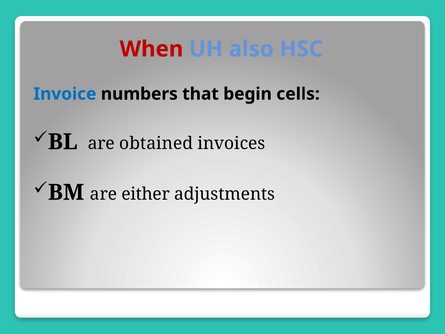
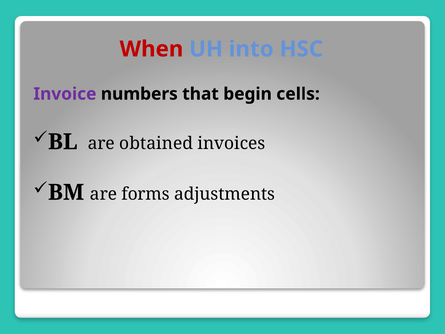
also: also -> into (251, 49)
Invoice colour: blue -> purple (65, 94)
either: either -> forms (146, 194)
